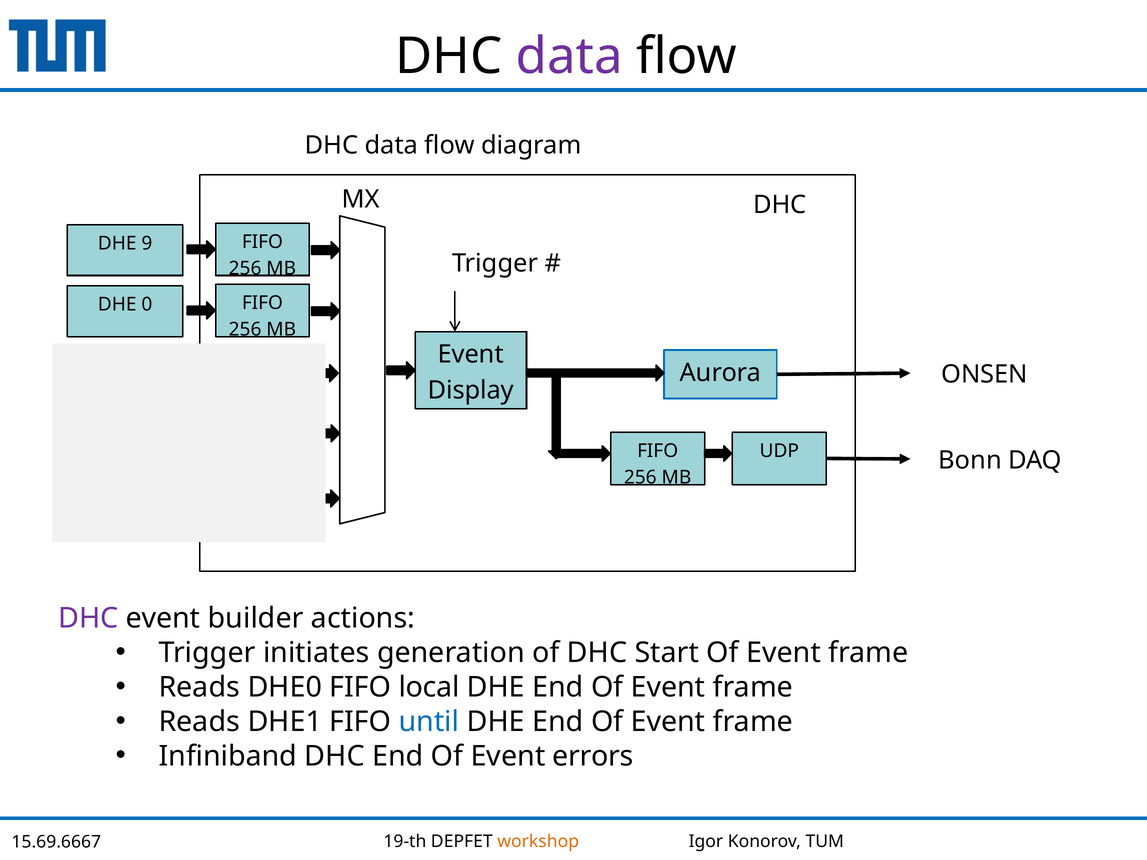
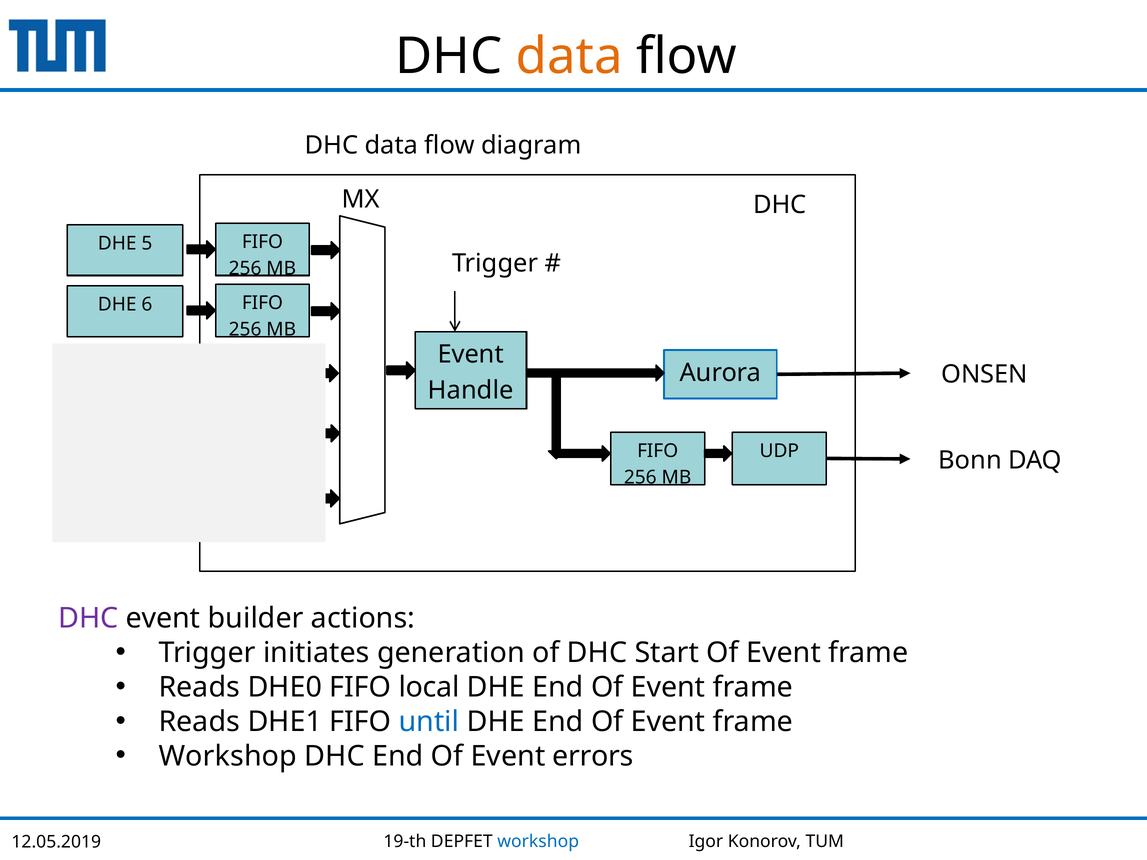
data colour: purple -> orange (569, 56)
9: 9 -> 5 (147, 243)
0: 0 -> 6 (147, 304)
Display: Display -> Handle (471, 390)
Infiniband: Infiniband -> Workshop (228, 756)
15.69.6667: 15.69.6667 -> 12.05.2019 (56, 842)
workshop colour: orange -> blue (538, 842)
